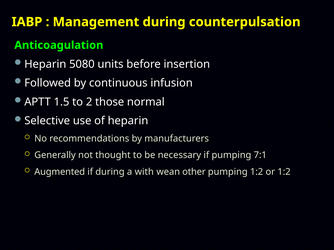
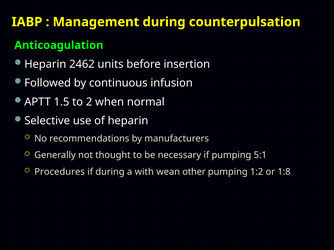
5080: 5080 -> 2462 (82, 64)
those: those -> when (110, 102)
7:1: 7:1 -> 5:1 (260, 155)
Augmented: Augmented -> Procedures (60, 172)
or 1:2: 1:2 -> 1:8 (284, 172)
